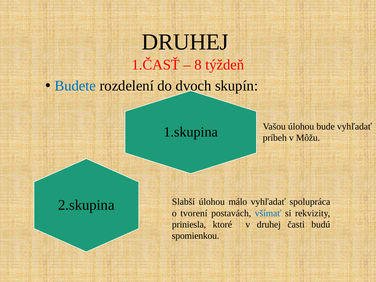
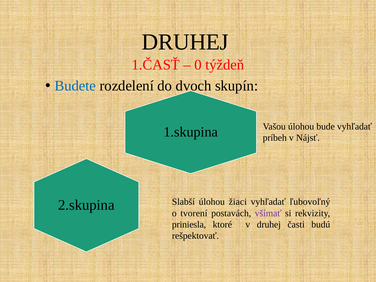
8: 8 -> 0 (198, 65)
Môžu: Môžu -> Nájsť (308, 138)
málo: málo -> žiaci (238, 202)
spolupráca: spolupráca -> ľubovoľný (310, 202)
všímať colour: blue -> purple (268, 213)
spomienkou: spomienkou -> rešpektovať (195, 236)
